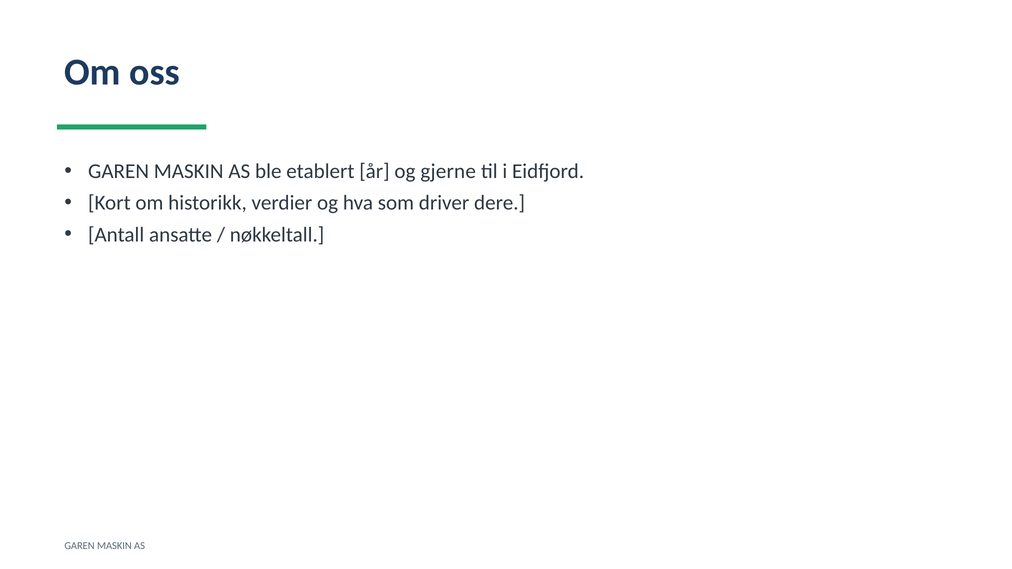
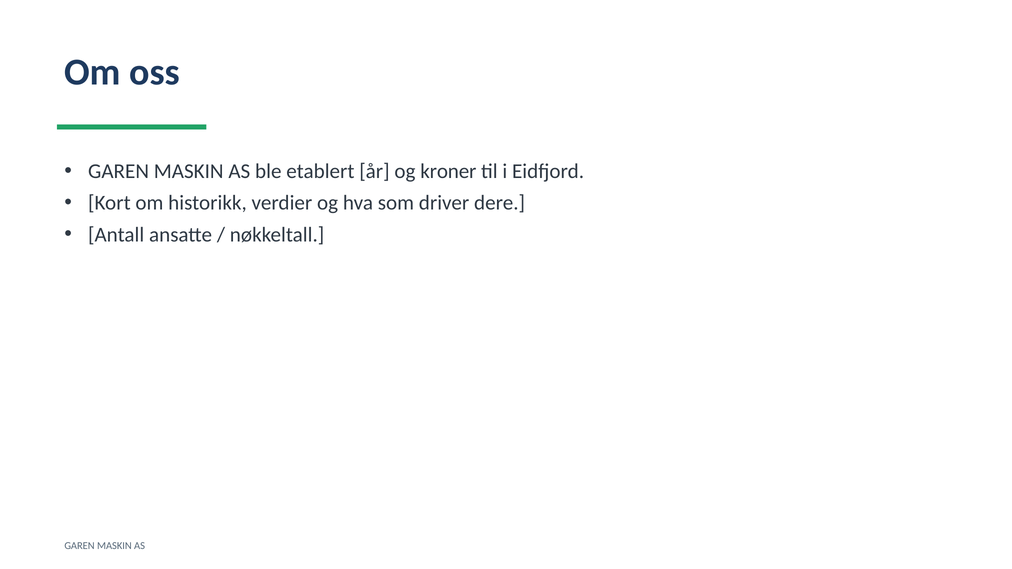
gjerne: gjerne -> kroner (448, 171)
